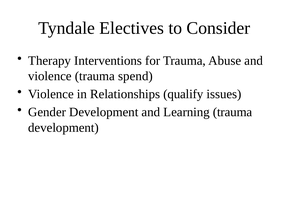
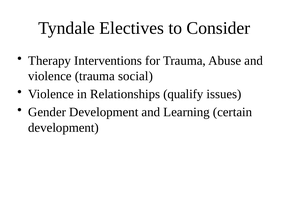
spend: spend -> social (135, 76)
Learning trauma: trauma -> certain (233, 112)
